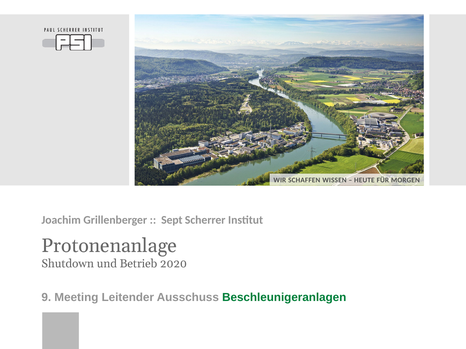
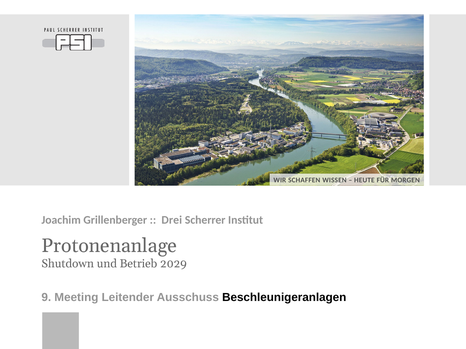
Sept: Sept -> Drei (172, 220)
2020: 2020 -> 2029 (173, 264)
Beschleunigeranlagen colour: green -> black (284, 298)
